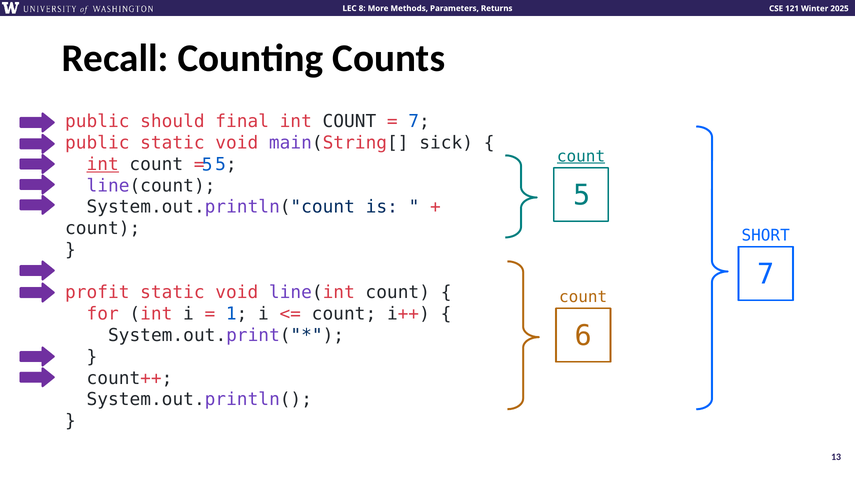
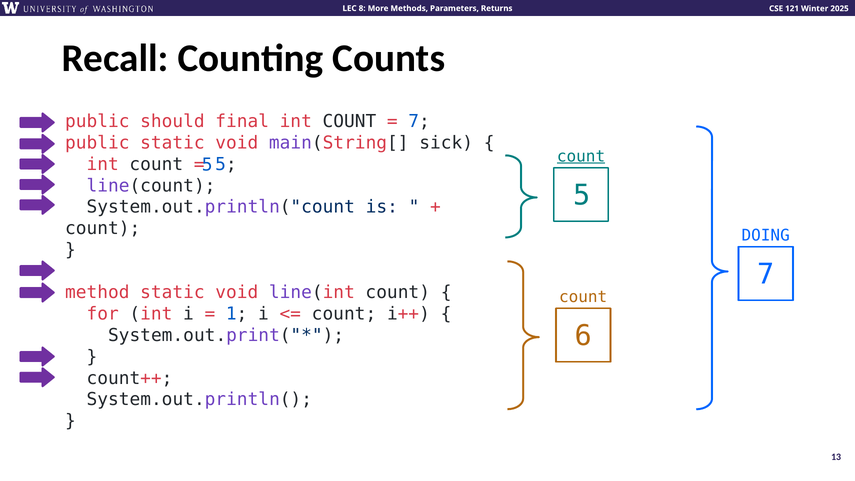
int underline: present -> none (103, 164)
SHORT: SHORT -> DOING (766, 235)
profit: profit -> method (97, 293)
